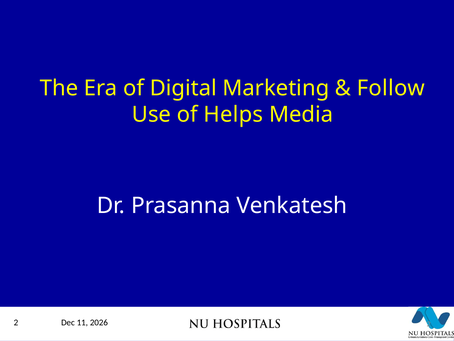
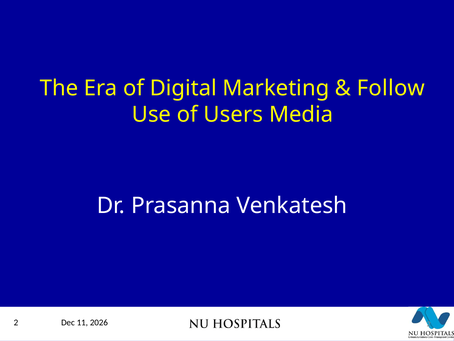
Helps: Helps -> Users (233, 114)
